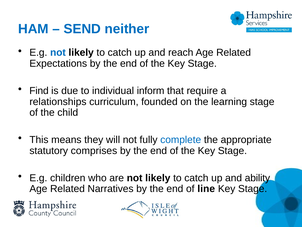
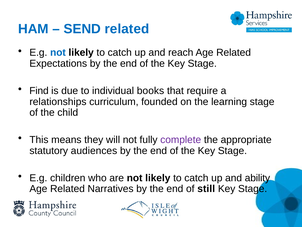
SEND neither: neither -> related (127, 29)
inform: inform -> books (150, 91)
complete colour: blue -> purple (181, 139)
comprises: comprises -> audiences (94, 150)
line: line -> still (206, 188)
